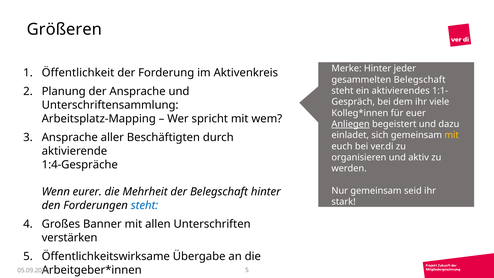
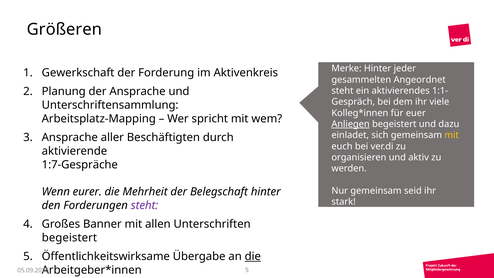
Öffentlichkeit: Öffentlichkeit -> Gewerkschaft (78, 73)
gesammelten Belegschaft: Belegschaft -> Angeordnet (420, 80)
1:4-Gespräche: 1:4-Gespräche -> 1:7-Gespräche (80, 165)
steht colour: blue -> purple (145, 205)
verstärken: verstärken -> begeistert (69, 238)
die underline: none -> present (253, 256)
